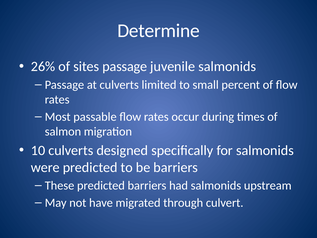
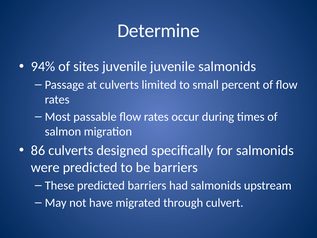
26%: 26% -> 94% (43, 67)
sites passage: passage -> juvenile (125, 67)
10: 10 -> 86 (38, 150)
